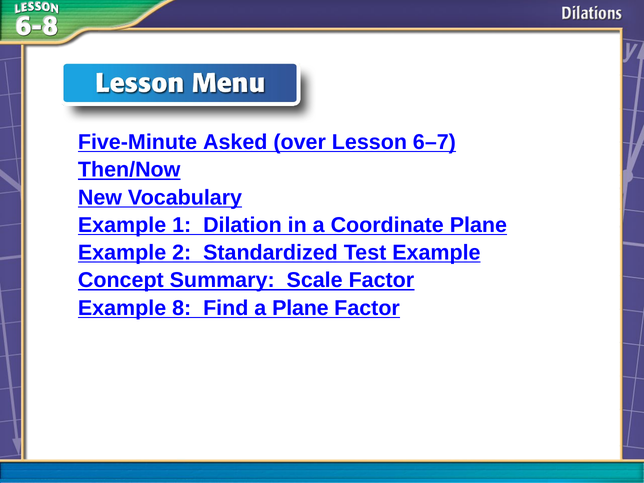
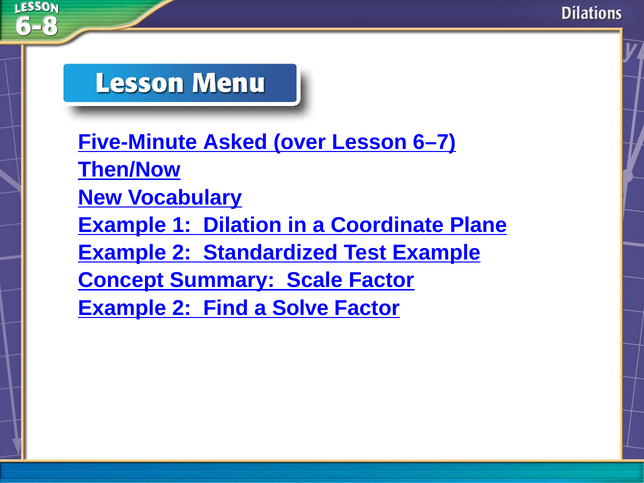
8: 8 -> 2 (182, 308)
a Plane: Plane -> Solve (300, 308)
